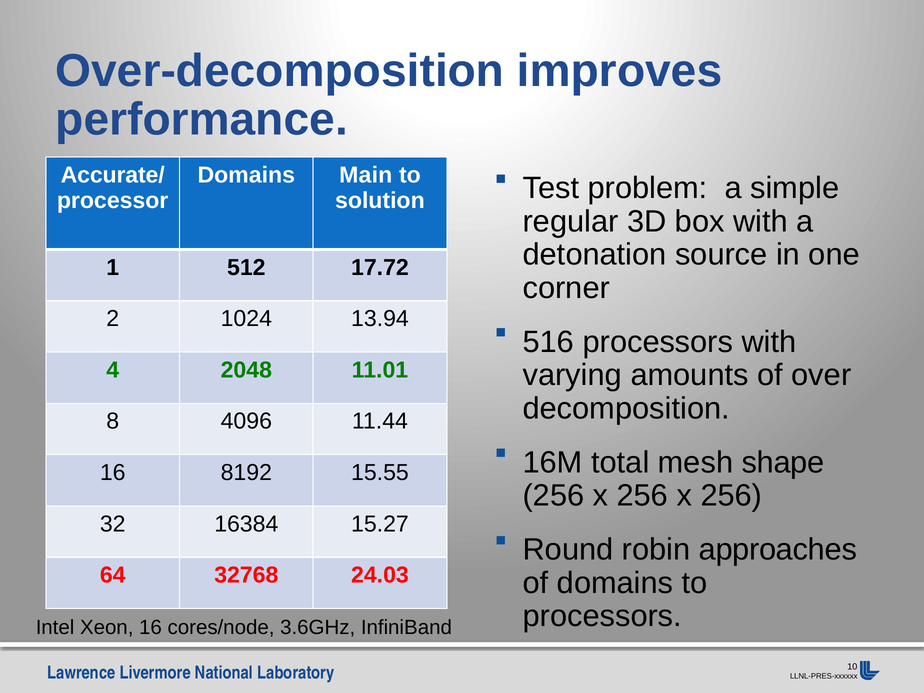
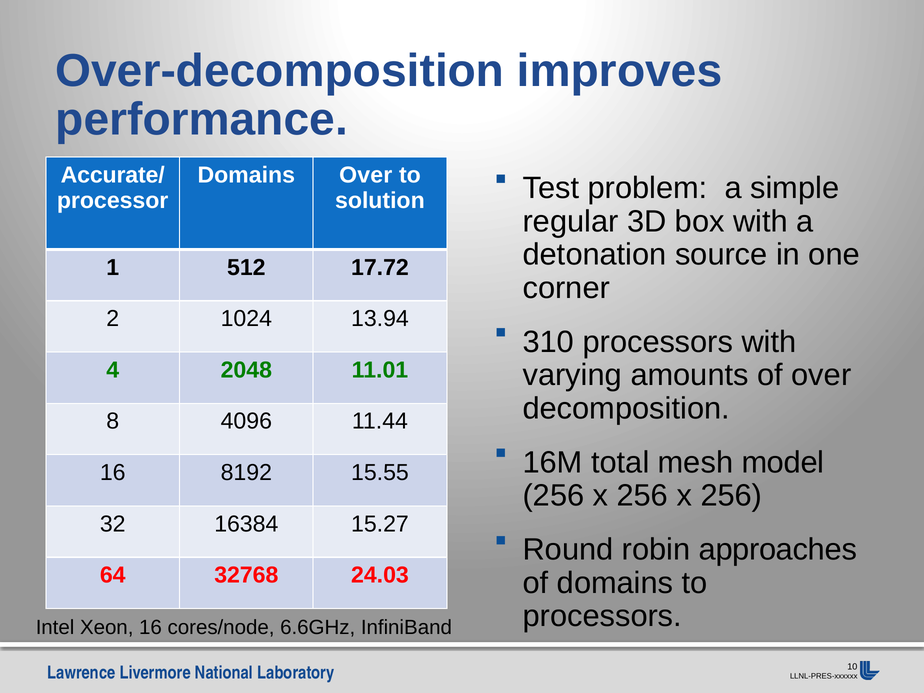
Domains Main: Main -> Over (366, 175)
516: 516 -> 310 (548, 342)
shape: shape -> model (783, 462)
3.6GHz: 3.6GHz -> 6.6GHz (318, 627)
